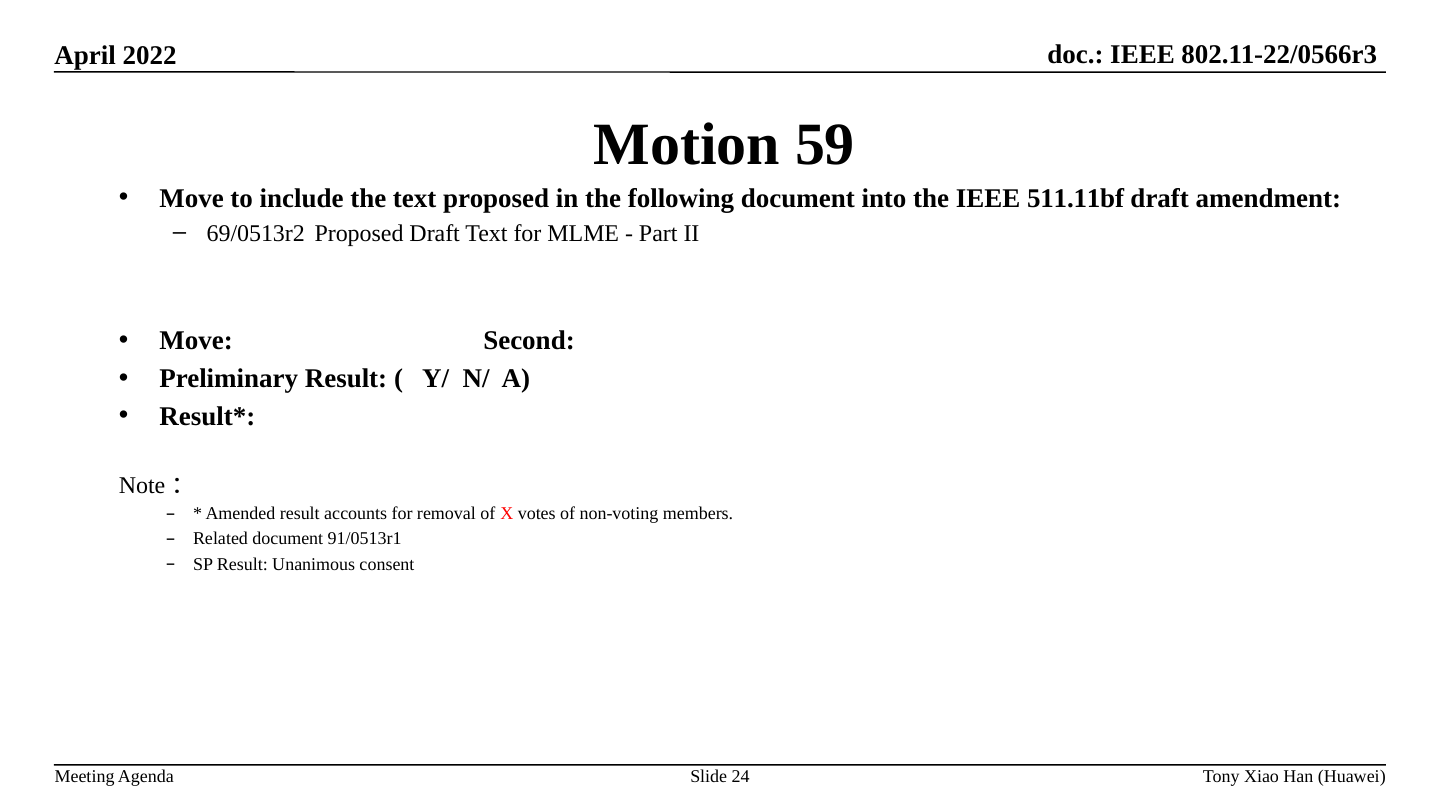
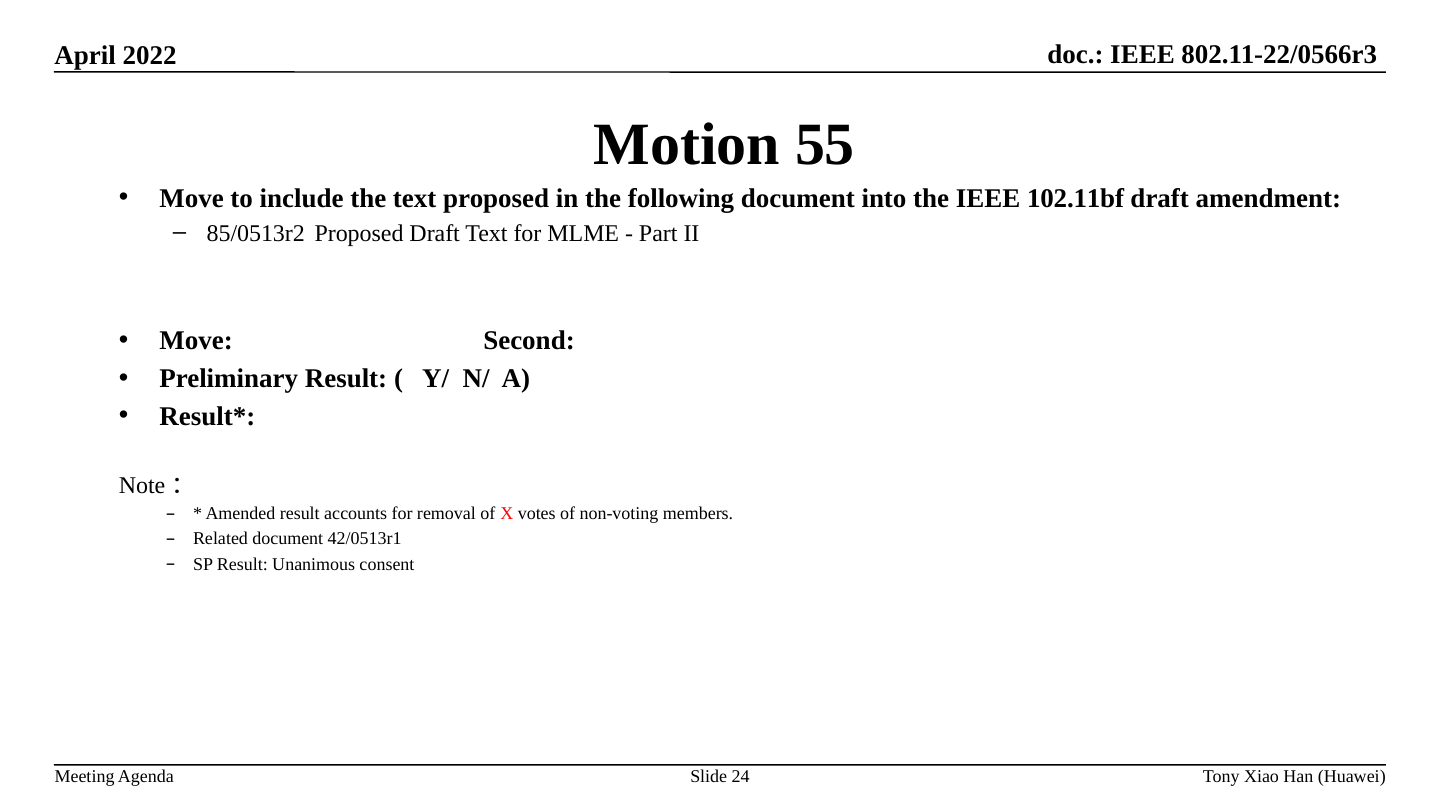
59: 59 -> 55 (825, 145)
511.11bf: 511.11bf -> 102.11bf (1076, 198)
69/0513r2: 69/0513r2 -> 85/0513r2 (256, 233)
91/0513r1: 91/0513r1 -> 42/0513r1 (365, 539)
